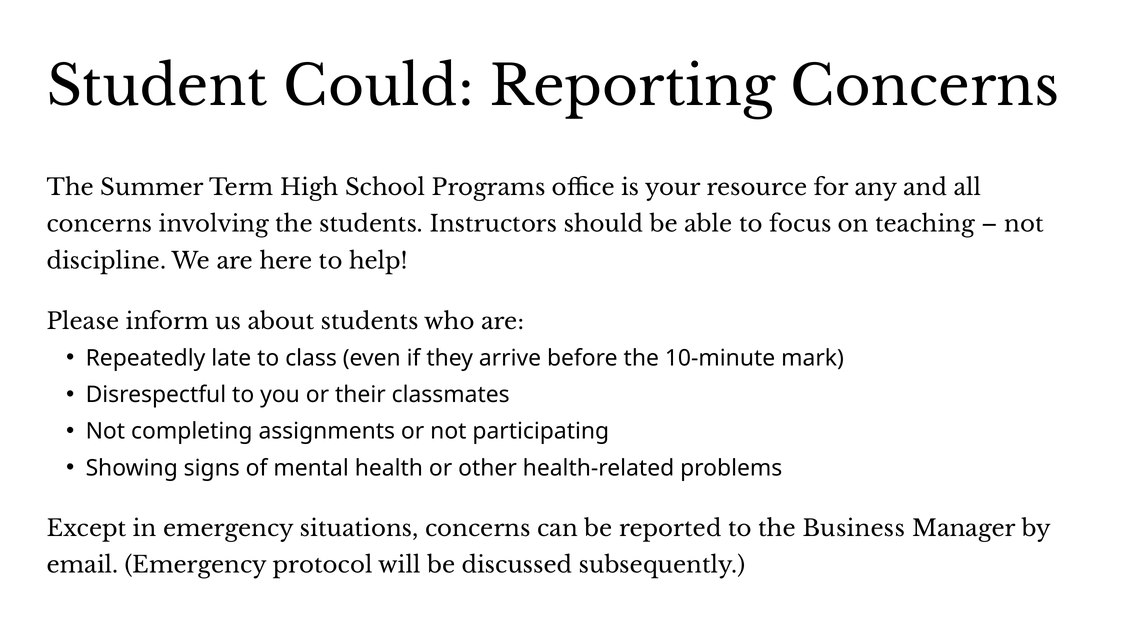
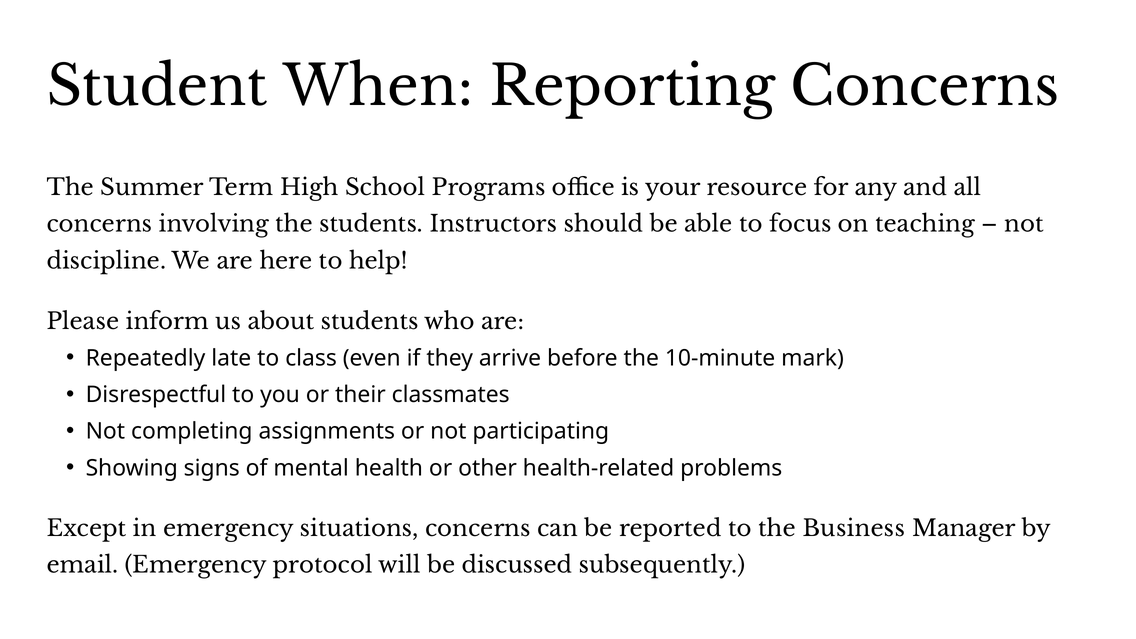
Could: Could -> When (378, 87)
